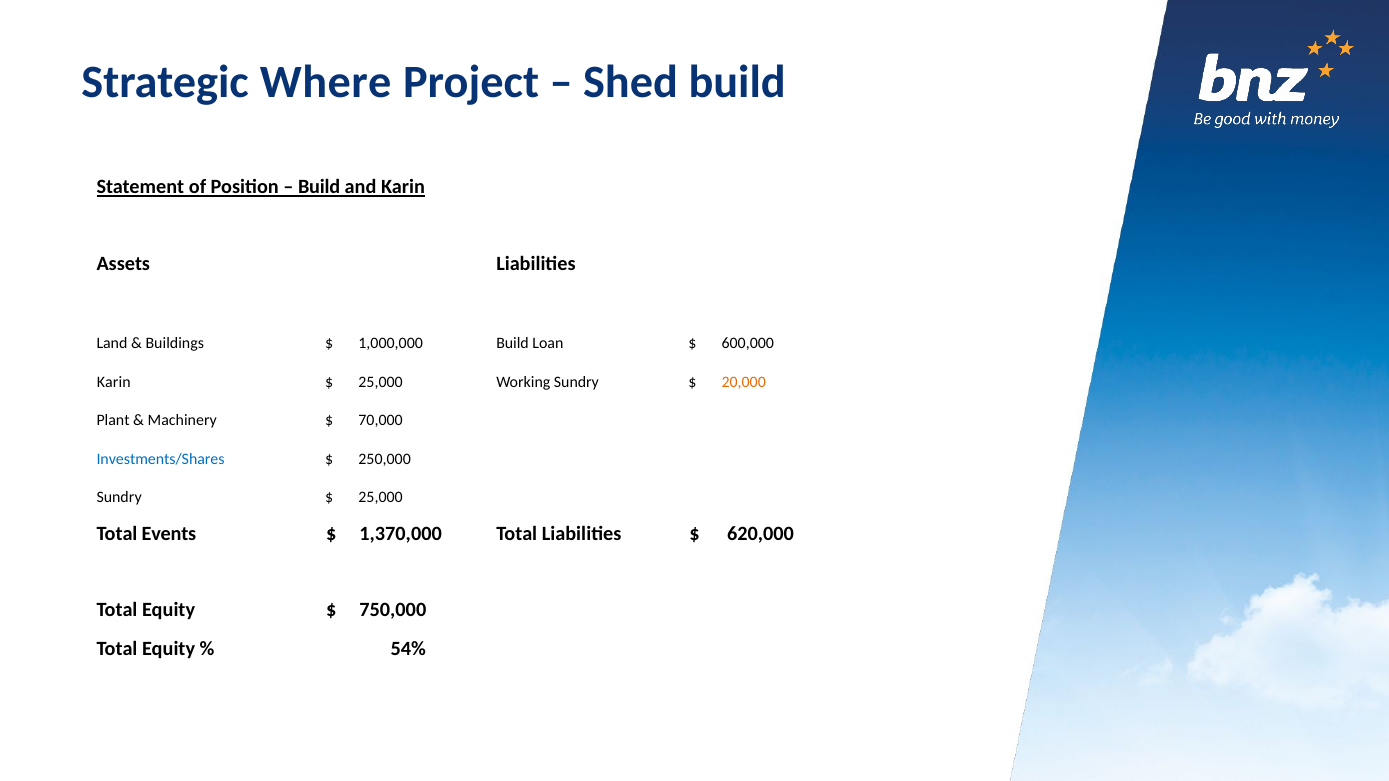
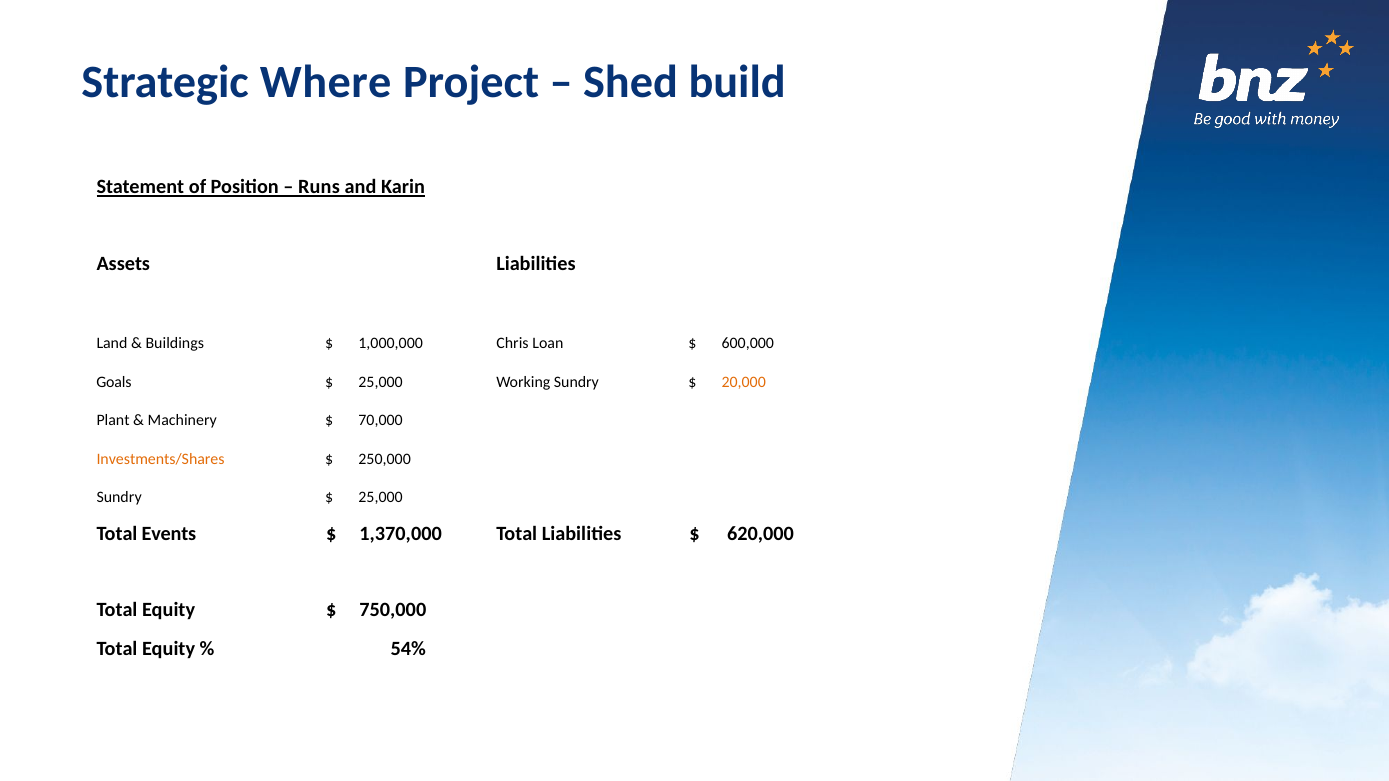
Build: Build -> Runs (319, 187)
1,000,000 Build: Build -> Chris (512, 344)
Karin: Karin -> Goals (114, 382)
Investments/Shares colour: blue -> orange (161, 459)
